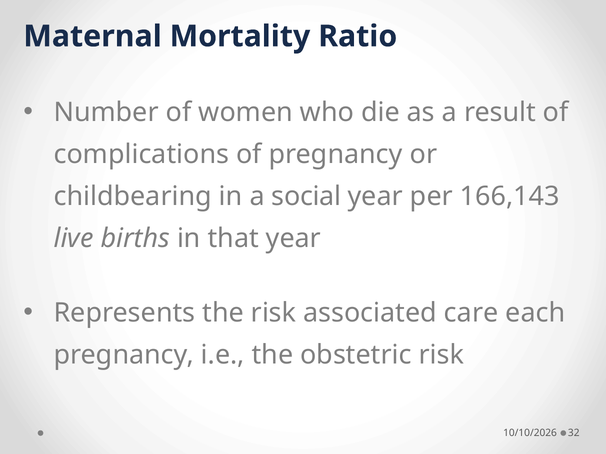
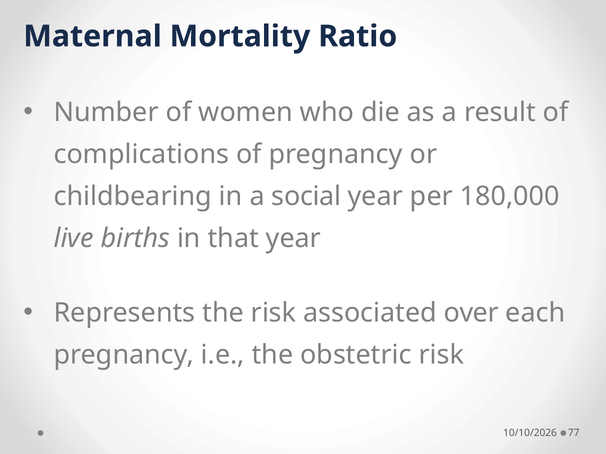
166,143: 166,143 -> 180,000 (510, 197)
care: care -> over (471, 313)
32: 32 -> 77 (574, 433)
